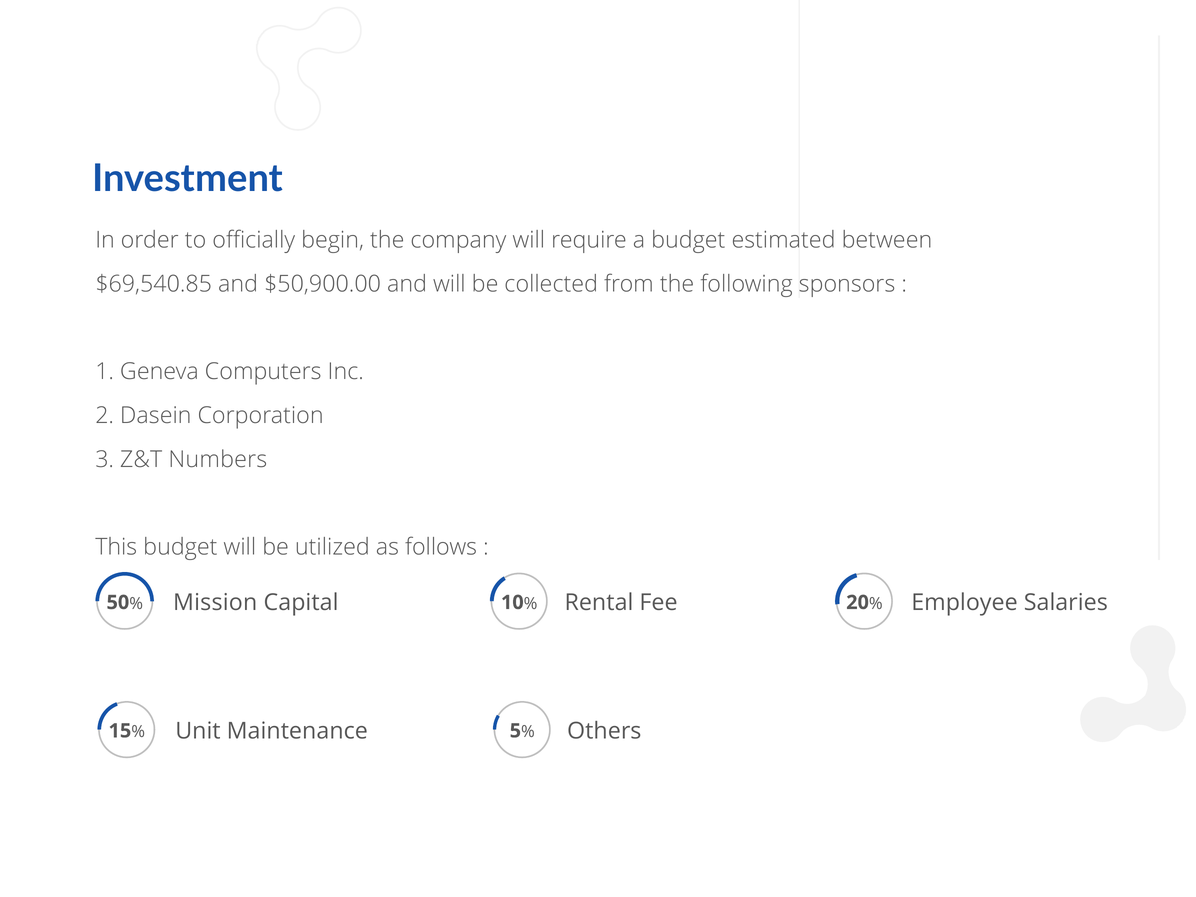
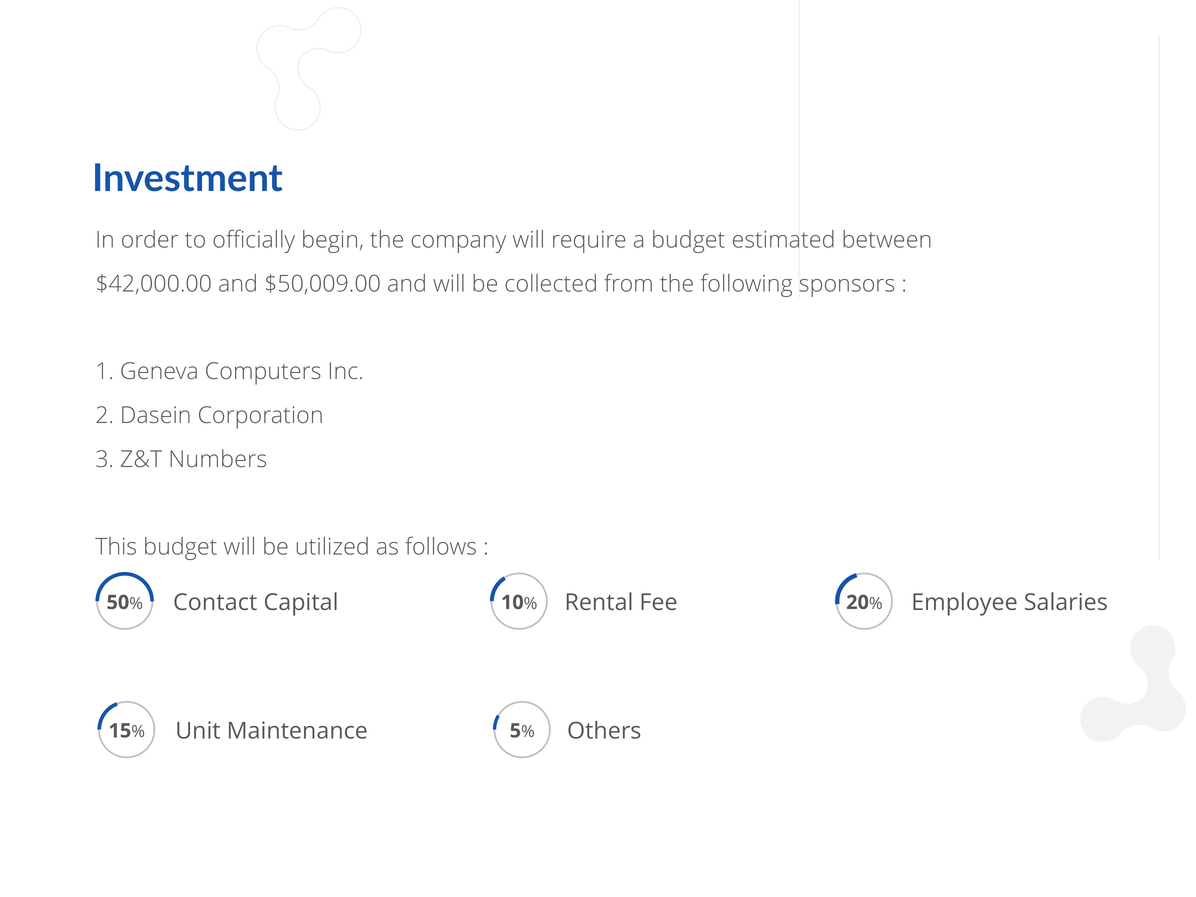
$69,540.85: $69,540.85 -> $42,000.00 (154, 284)
$50,900.00: $50,900.00 -> $50,009.00 (323, 284)
Mission: Mission -> Contact (215, 603)
